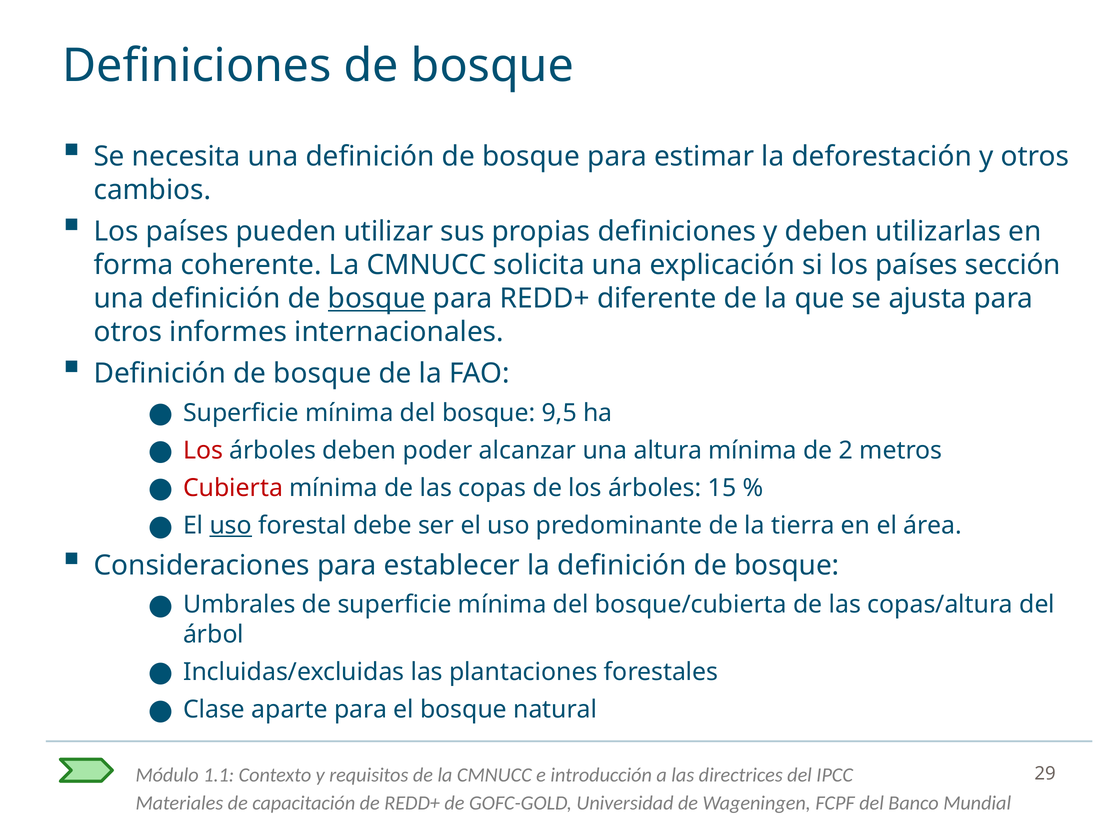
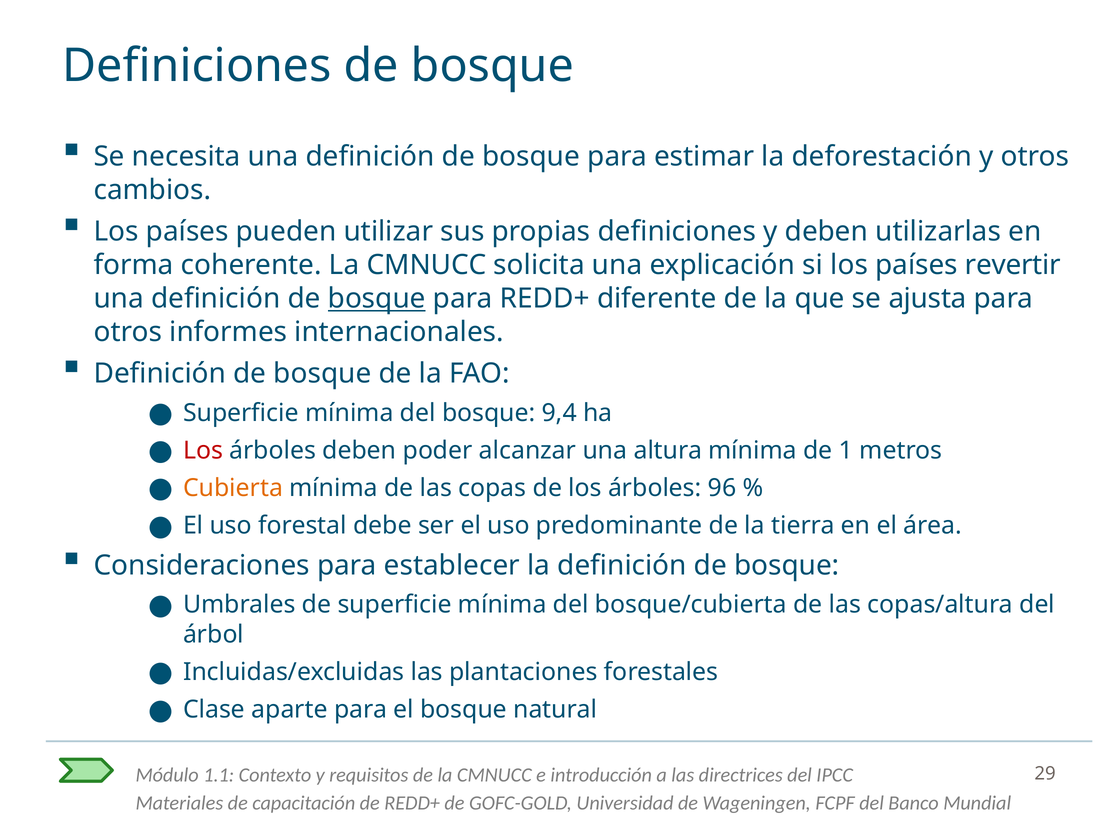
sección: sección -> revertir (1013, 265)
9,5: 9,5 -> 9,4 (559, 413)
2: 2 -> 1 (846, 450)
Cubierta colour: red -> orange (233, 488)
15: 15 -> 96 (722, 488)
uso underline: present -> none (231, 526)
